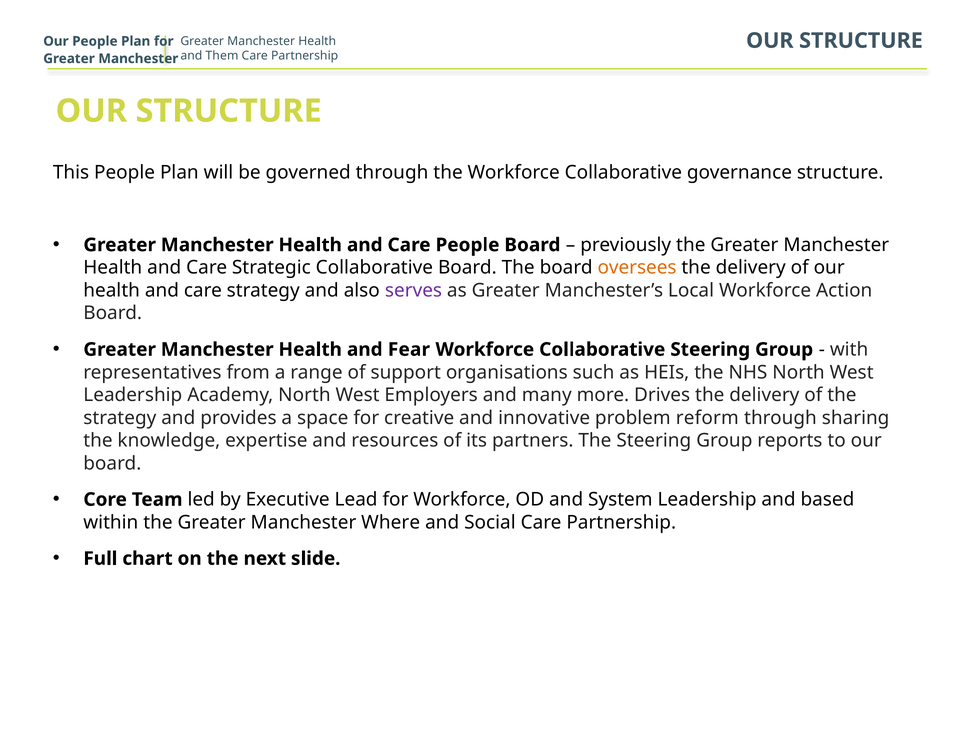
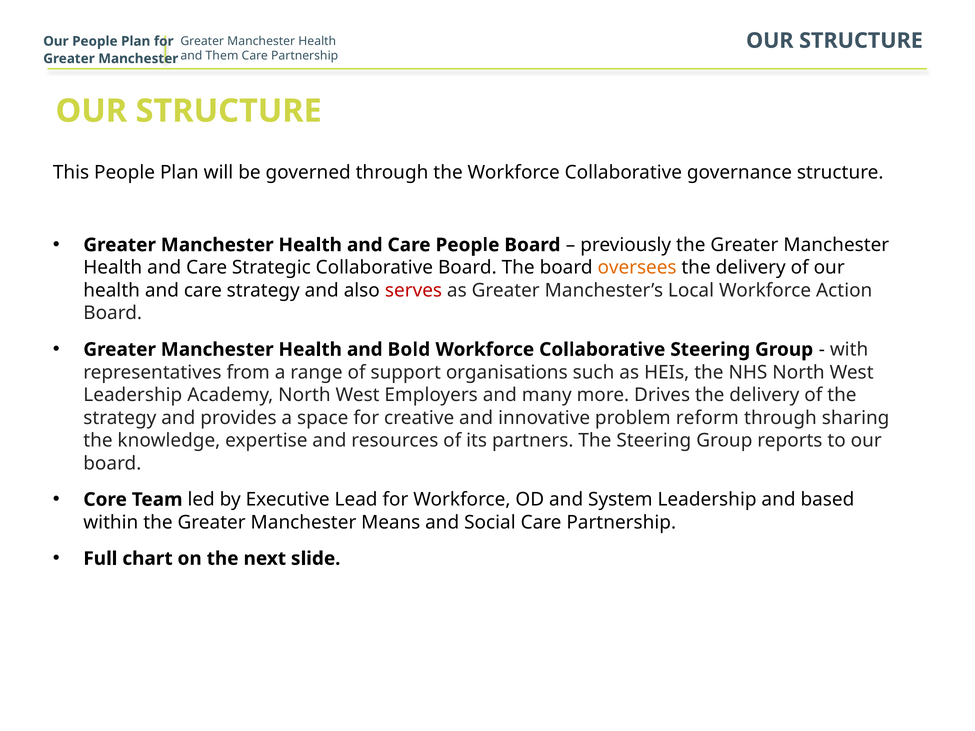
serves colour: purple -> red (414, 291)
Fear: Fear -> Bold (409, 350)
Where: Where -> Means (391, 522)
